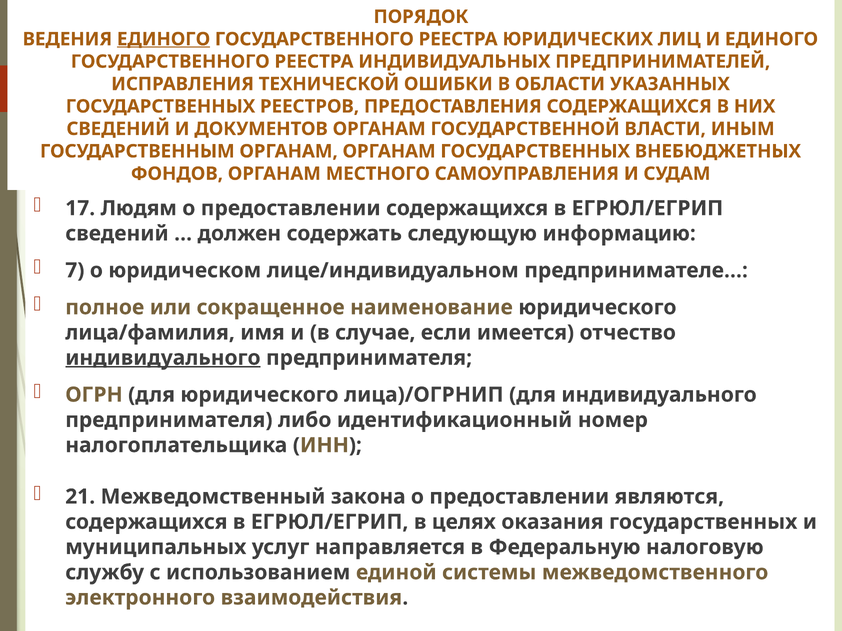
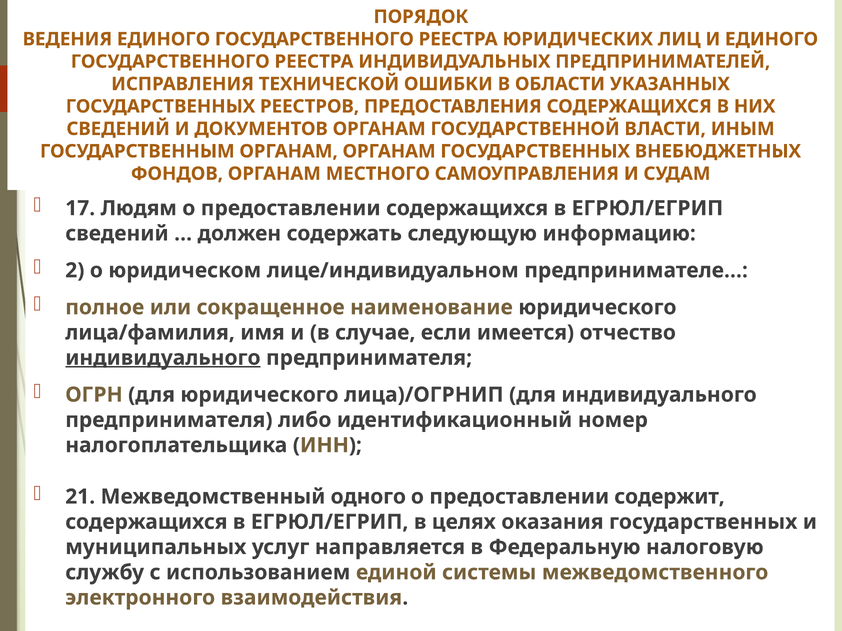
ЕДИНОГО underline: present -> none (164, 39)
7: 7 -> 2 (75, 271)
закона: закона -> одного (368, 497)
являются: являются -> содержит (669, 497)
